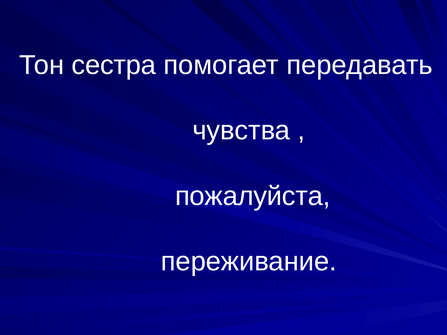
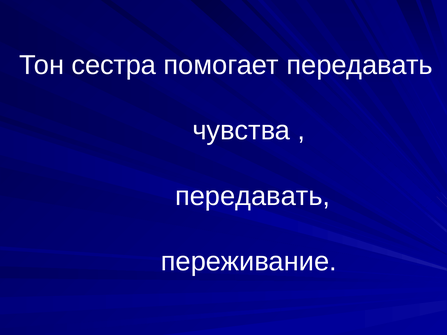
пожалуйста: пожалуйста -> передавать (253, 196)
